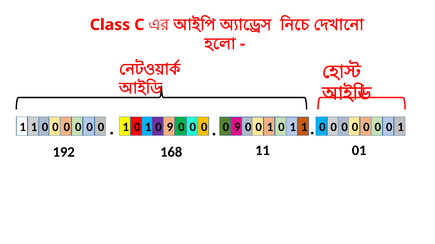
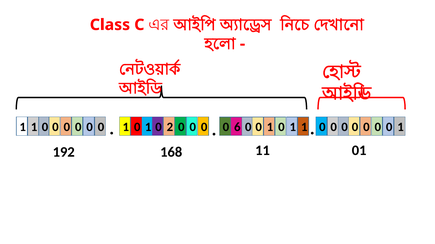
1 0 9: 9 -> 2 (170, 127)
0 0 9: 9 -> 6 (237, 128)
